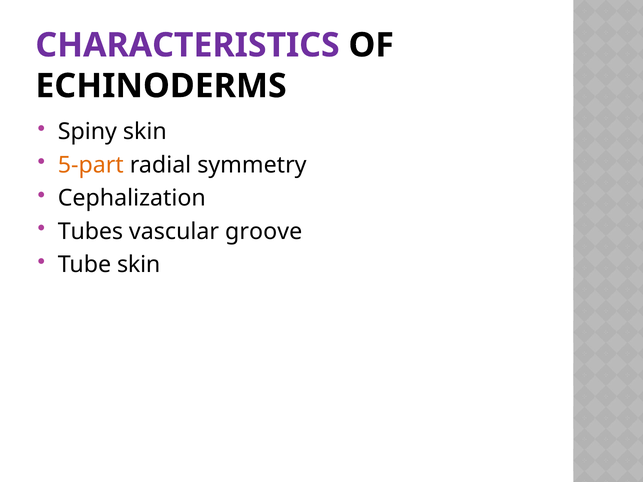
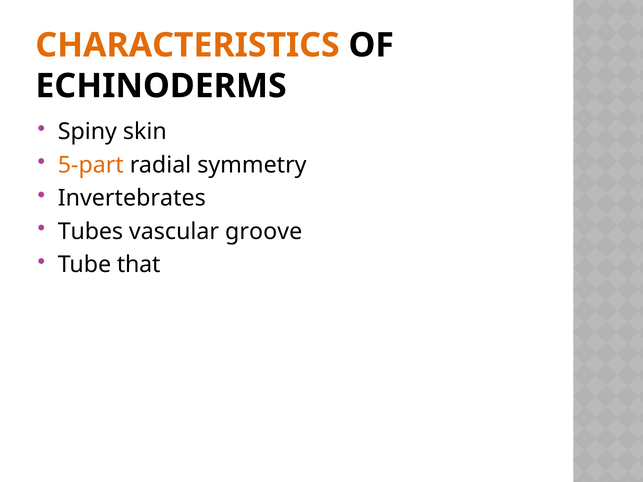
CHARACTERISTICS colour: purple -> orange (188, 45)
Cephalization: Cephalization -> Invertebrates (132, 198)
Tube skin: skin -> that (139, 265)
